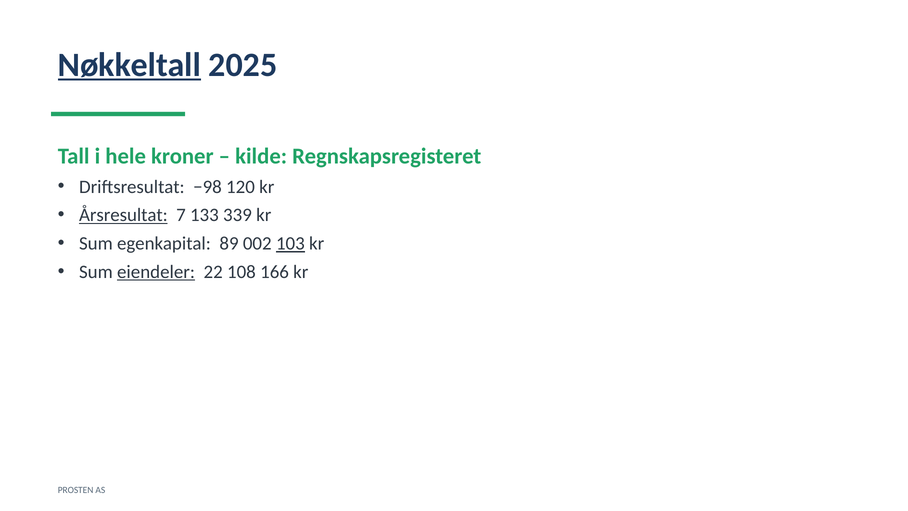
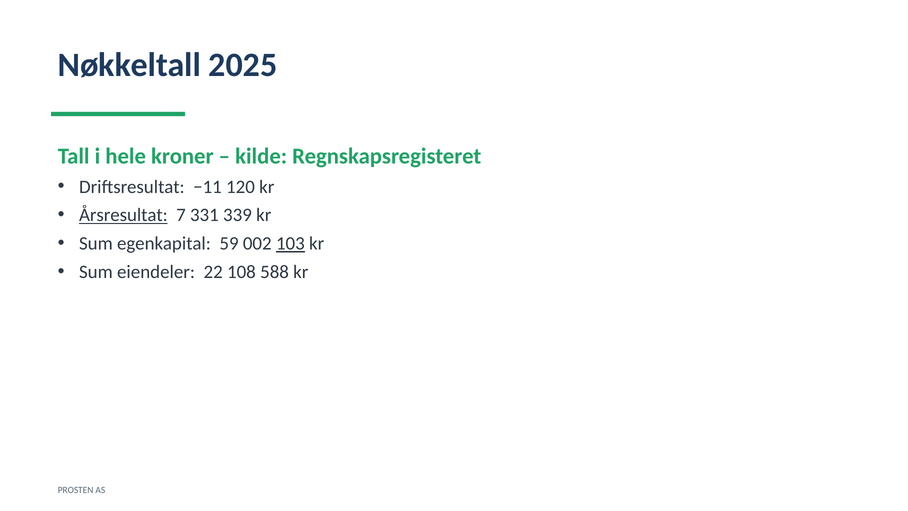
Nøkkeltall underline: present -> none (129, 65)
−98: −98 -> −11 (208, 187)
133: 133 -> 331 (204, 215)
89: 89 -> 59 (229, 243)
eiendeler underline: present -> none (156, 272)
166: 166 -> 588 (275, 272)
